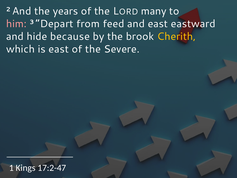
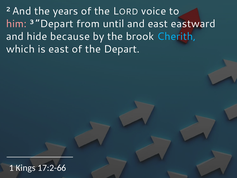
many: many -> voice (154, 11)
feed: feed -> until (113, 24)
Cherith colour: yellow -> light blue (176, 36)
the Severe: Severe -> Depart (122, 49)
17:2-47: 17:2-47 -> 17:2-66 (52, 168)
